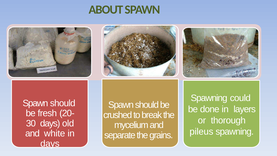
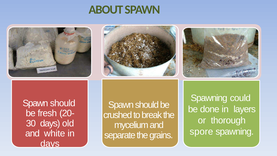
pileus: pileus -> spore (201, 132)
